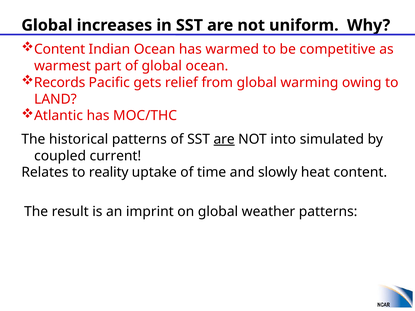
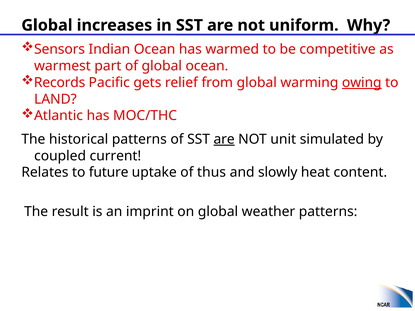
Content: Content -> Sensors (60, 49)
owing underline: none -> present (362, 83)
into: into -> unit (283, 139)
reality: reality -> future (109, 173)
time: time -> thus (212, 173)
